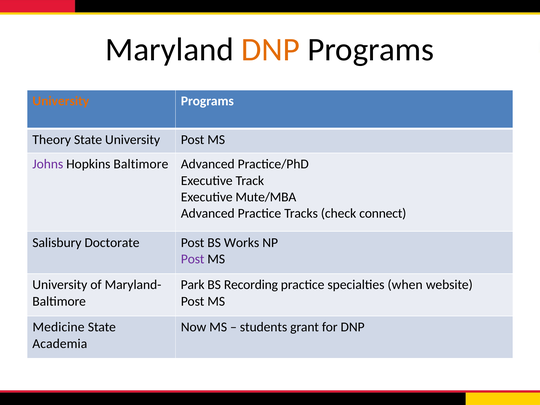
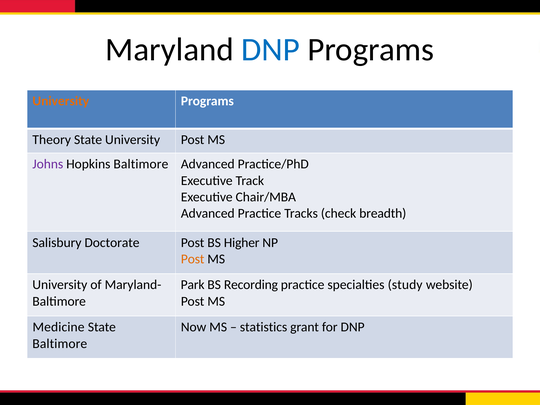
DNP colour: orange -> blue (271, 50)
Mute/MBA: Mute/MBA -> Chair/MBA (266, 197)
connect: connect -> breadth (383, 214)
Works: Works -> Higher (242, 243)
Post colour: purple -> orange (193, 259)
when: when -> study (405, 285)
students: students -> statistics (264, 327)
Academia: Academia -> Baltimore (60, 344)
